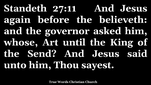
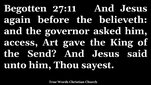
Standeth: Standeth -> Begotten (25, 8)
whose: whose -> access (21, 42)
until: until -> gave (74, 42)
